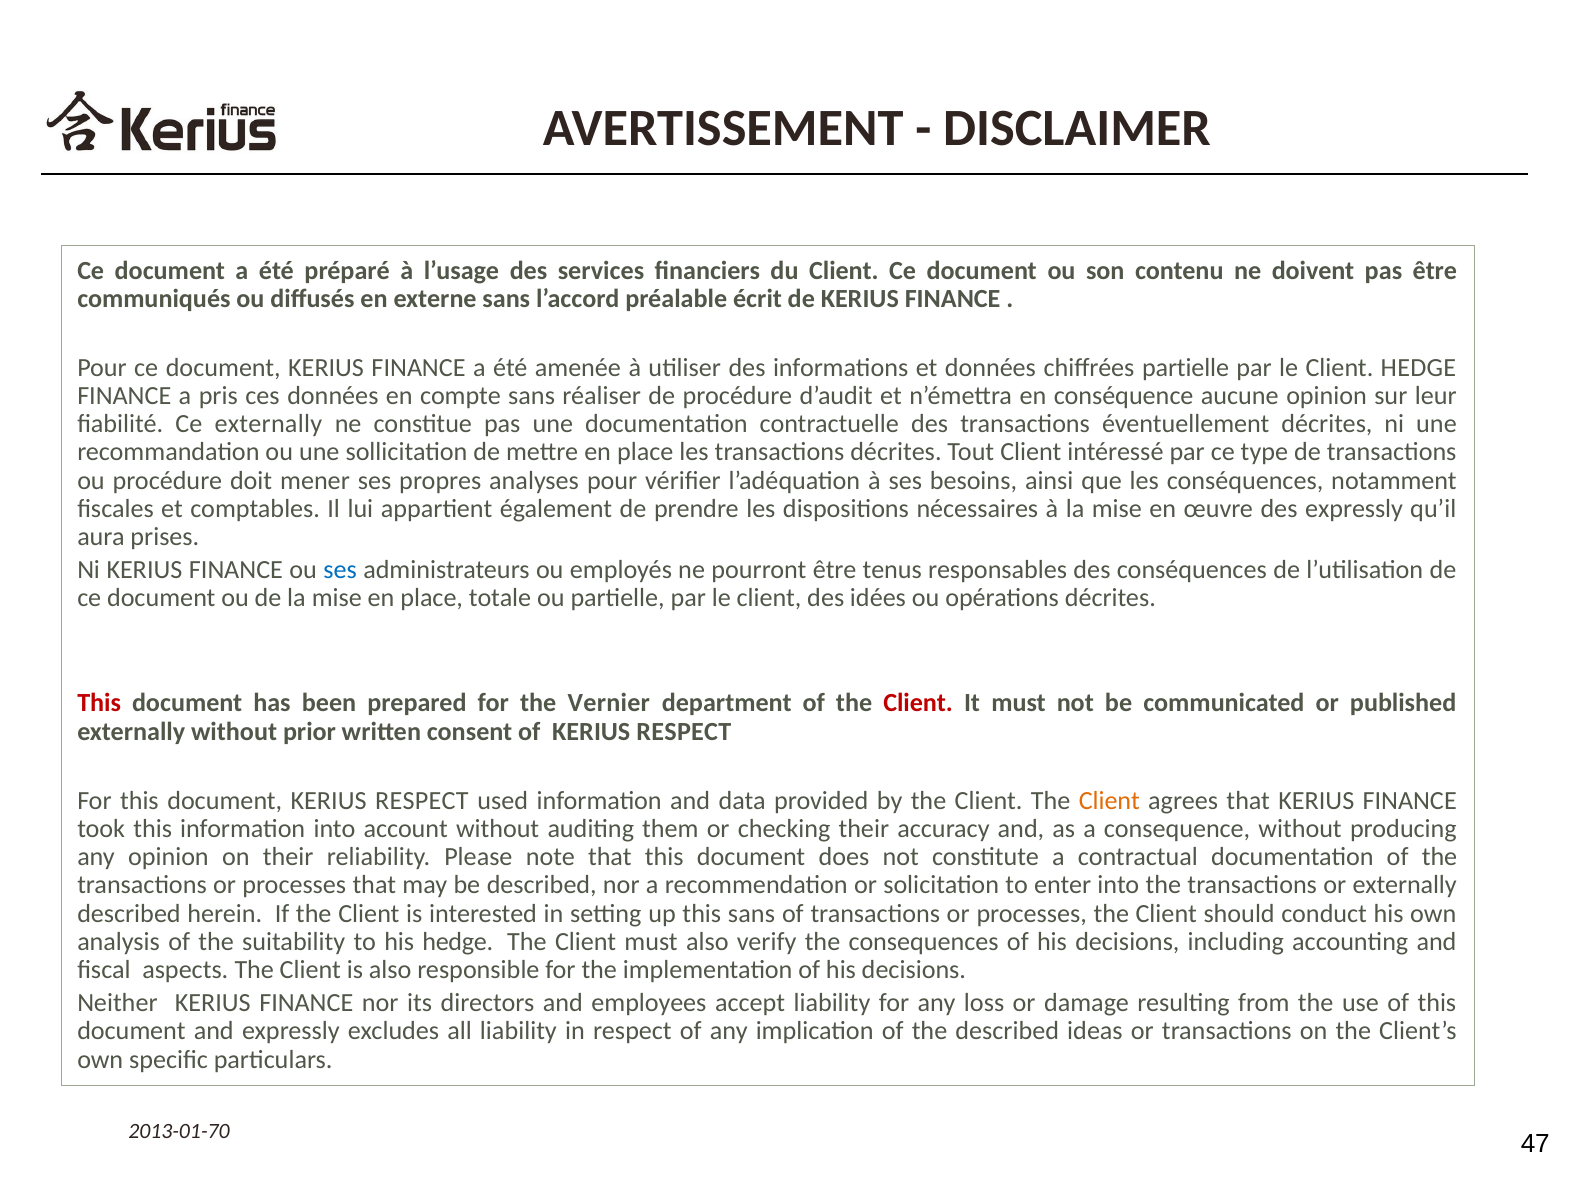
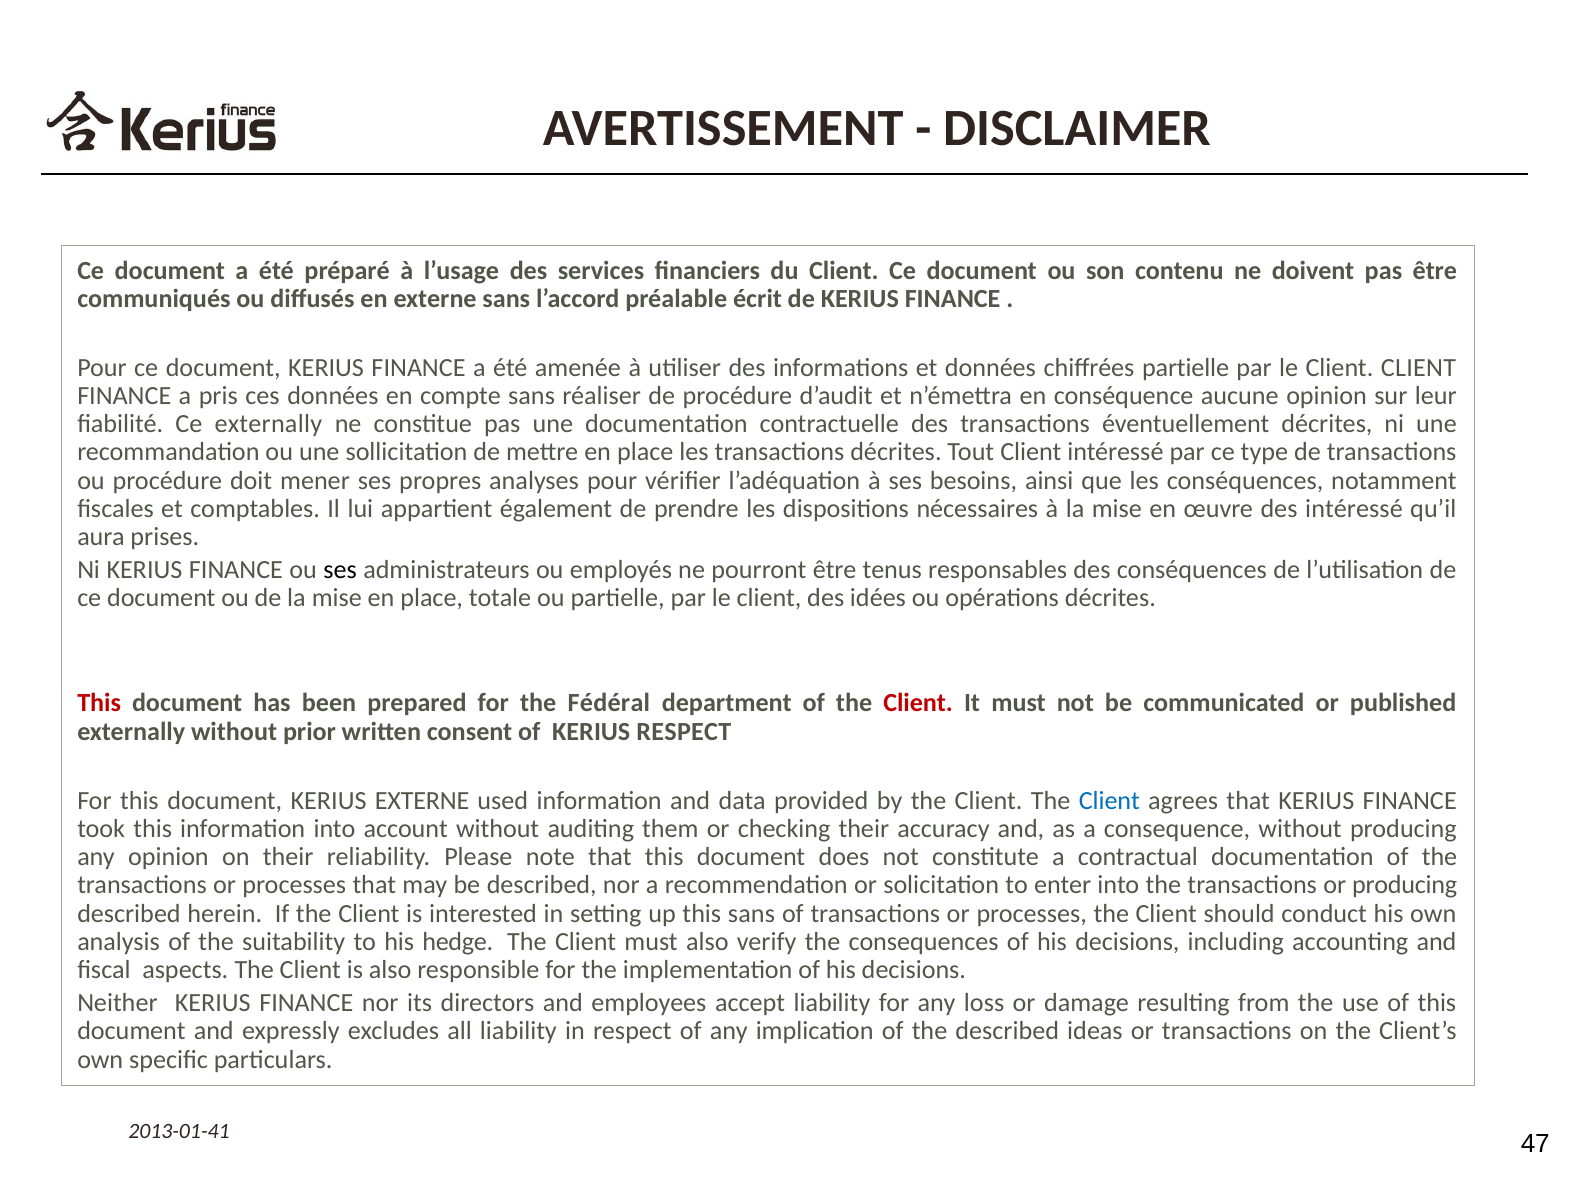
Client HEDGE: HEDGE -> CLIENT (1418, 368)
des expressly: expressly -> intéressé (1354, 509)
ses colour: blue -> black (340, 570)
Vernier: Vernier -> Fédéral (609, 704)
document KERIUS RESPECT: RESPECT -> EXTERNE (422, 801)
Client colour: orange -> blue (1109, 801)
or externally: externally -> producing (1405, 886)
2013-01-70: 2013-01-70 -> 2013-01-41 (179, 1131)
